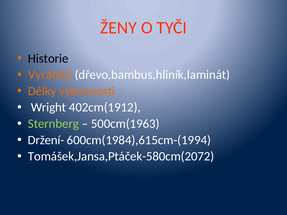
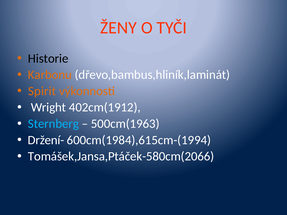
Vyrábějí: Vyrábějí -> Karbonu (50, 75)
Délky: Délky -> Spirit (42, 91)
Sternberg colour: light green -> light blue (53, 124)
Tomášek,Jansa,Ptáček-580cm(2072: Tomášek,Jansa,Ptáček-580cm(2072 -> Tomášek,Jansa,Ptáček-580cm(2066 (121, 157)
